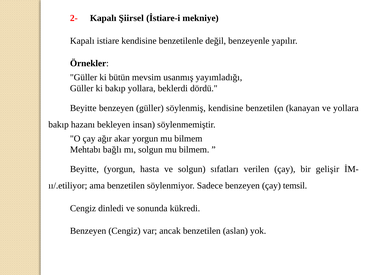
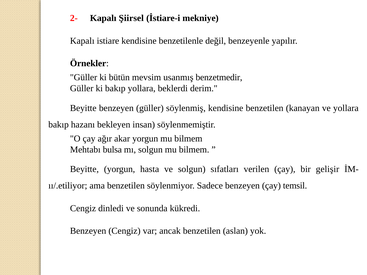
yayımladığı: yayımladığı -> benzetmedir (219, 77)
dördü: dördü -> derim (204, 89)
bağlı: bağlı -> bulsa (112, 150)
